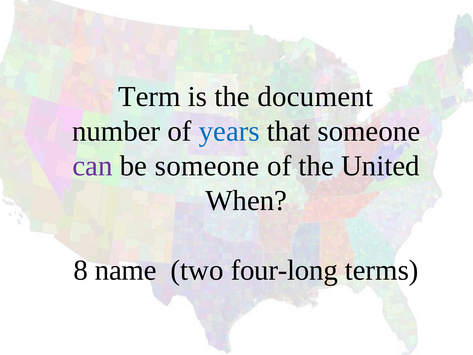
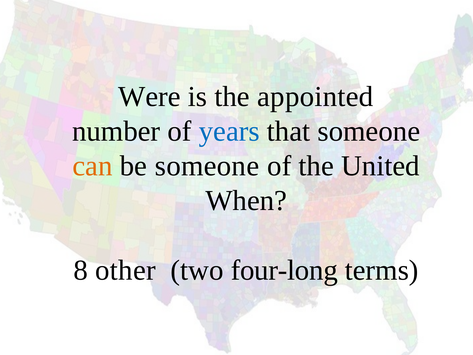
Term: Term -> Were (149, 97)
document: document -> appointed (315, 97)
can colour: purple -> orange (92, 166)
name: name -> other (126, 270)
